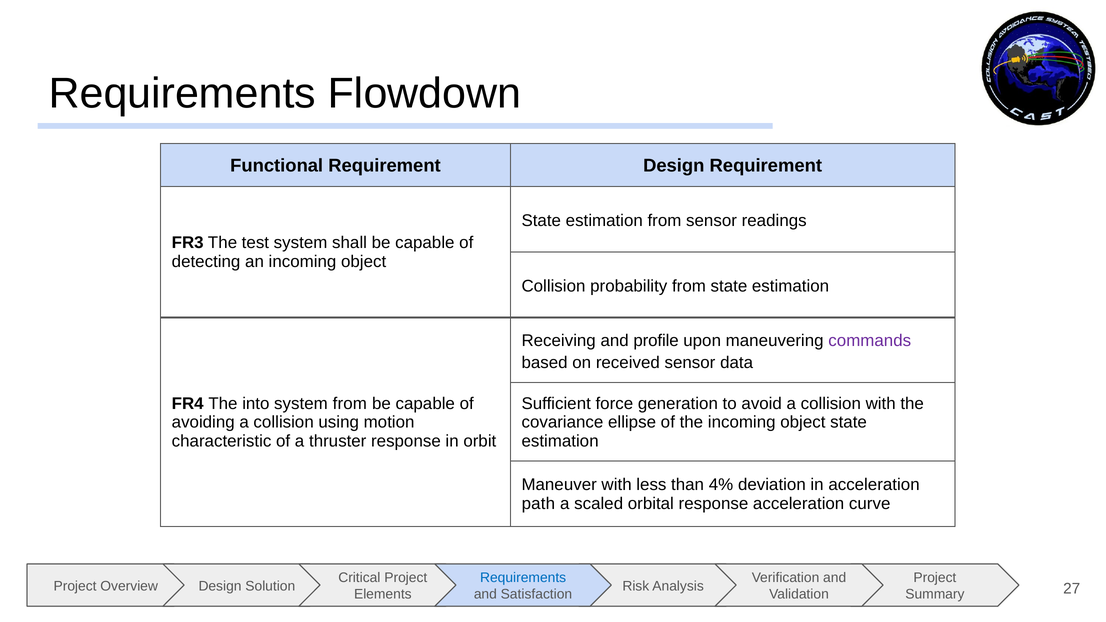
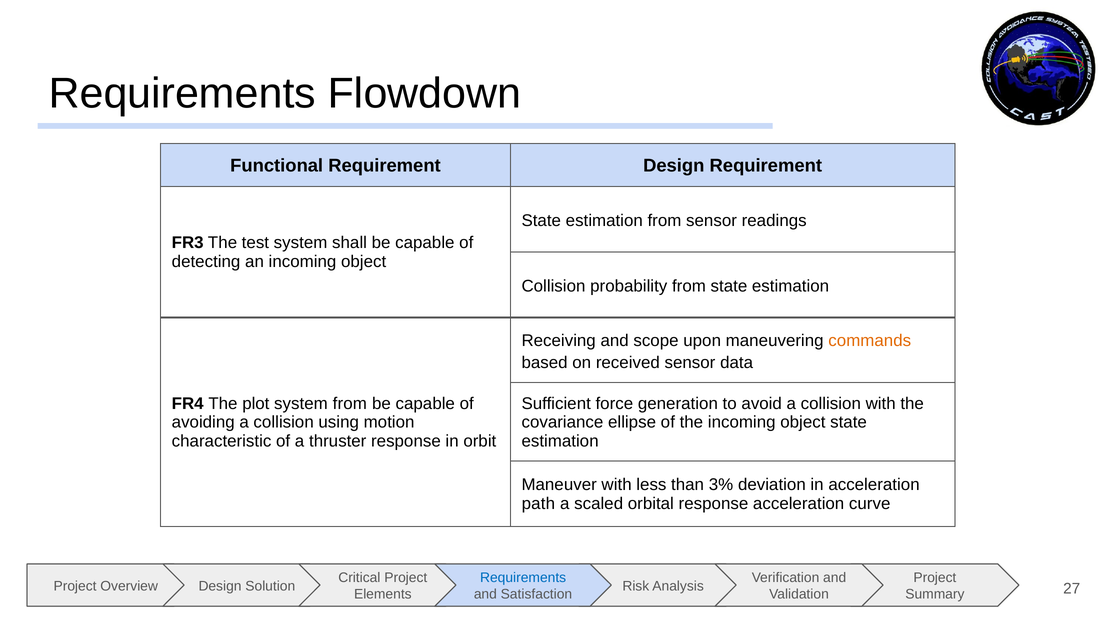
profile: profile -> scope (656, 341)
commands colour: purple -> orange (870, 341)
into: into -> plot (256, 404)
4%: 4% -> 3% (721, 485)
